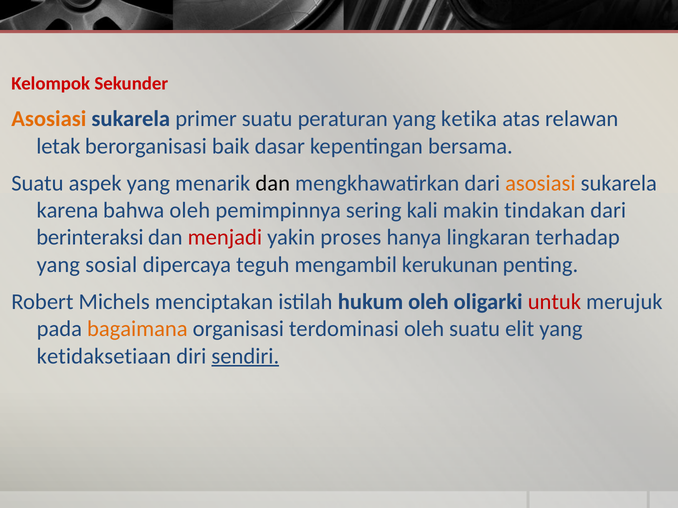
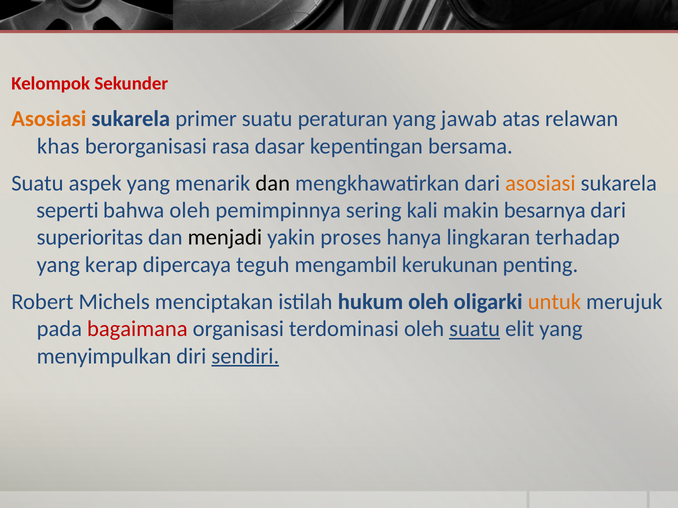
ketika: ketika -> jawab (469, 119)
letak: letak -> khas (58, 146)
baik: baik -> rasa (231, 146)
karena: karena -> seperti (67, 211)
tindakan: tindakan -> besarnya (545, 211)
berinteraksi: berinteraksi -> superioritas (90, 238)
menjadi colour: red -> black (225, 238)
sosial: sosial -> kerap (111, 265)
untuk colour: red -> orange (554, 302)
bagaimana colour: orange -> red (137, 329)
suatu underline: none -> present (475, 329)
ketidaksetiaan: ketidaksetiaan -> menyimpulkan (104, 356)
